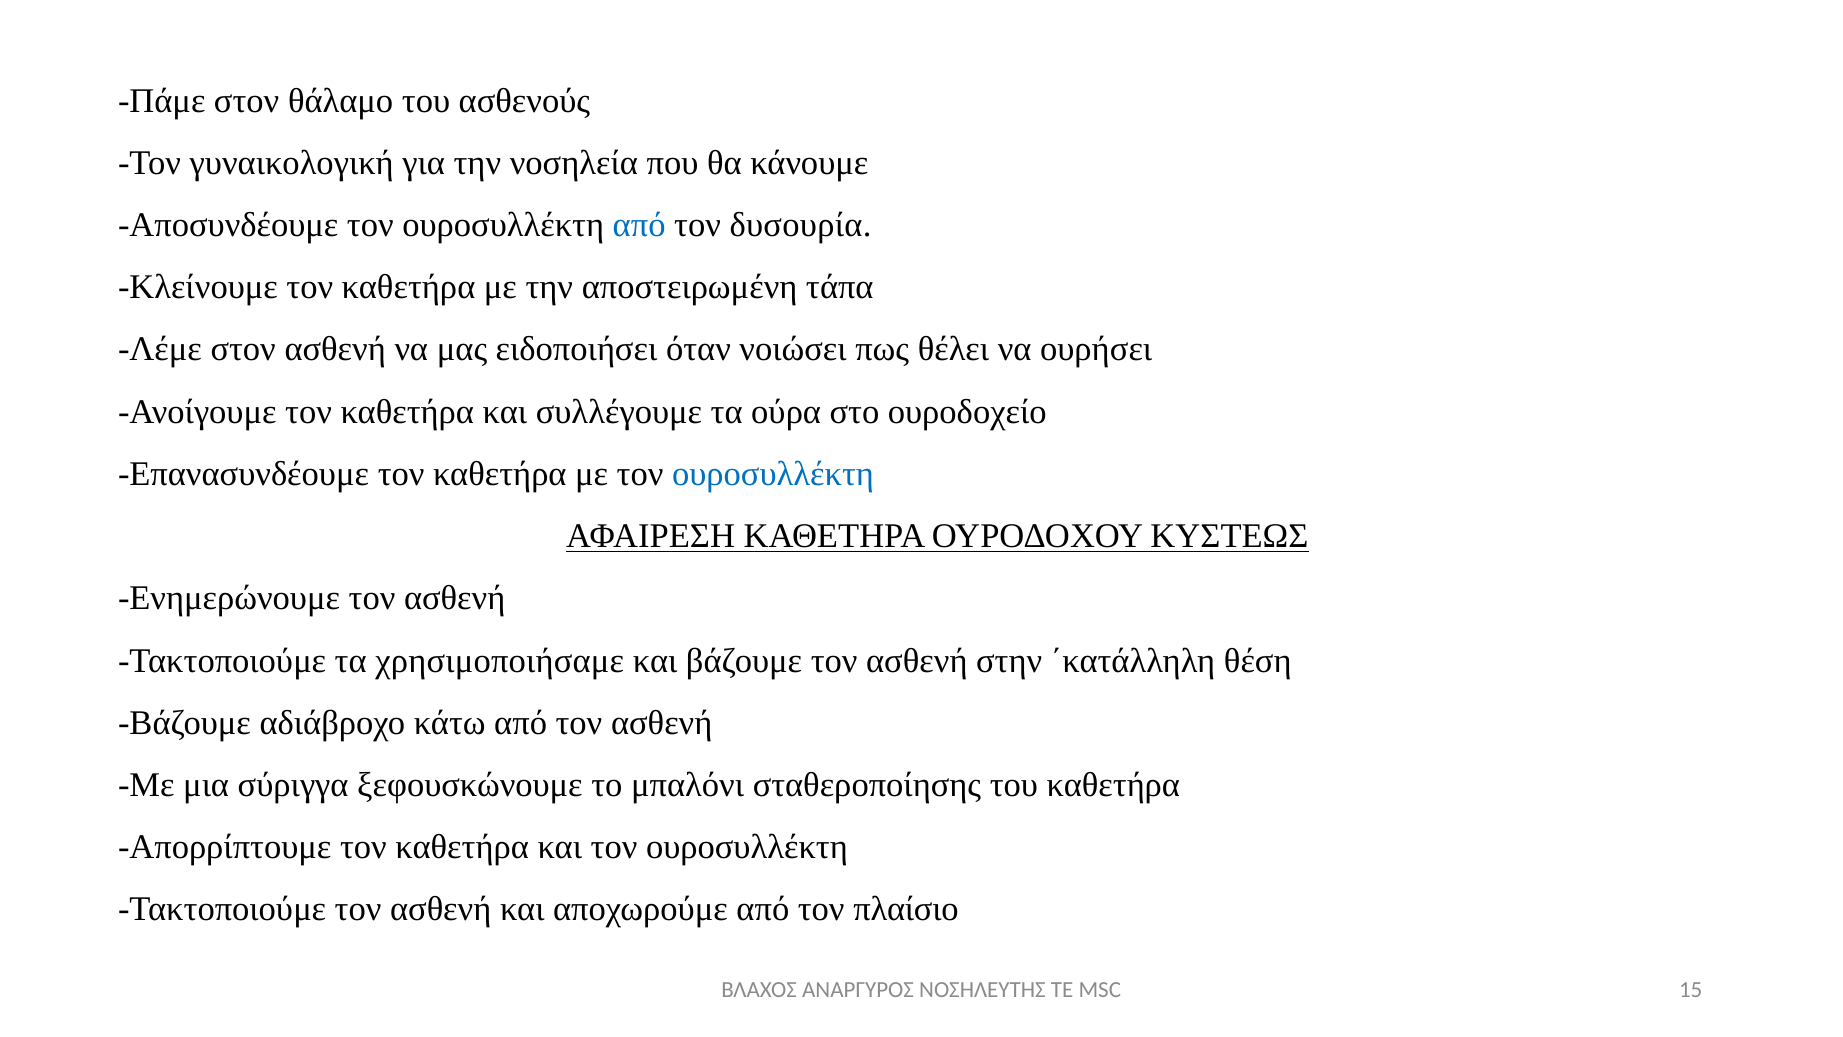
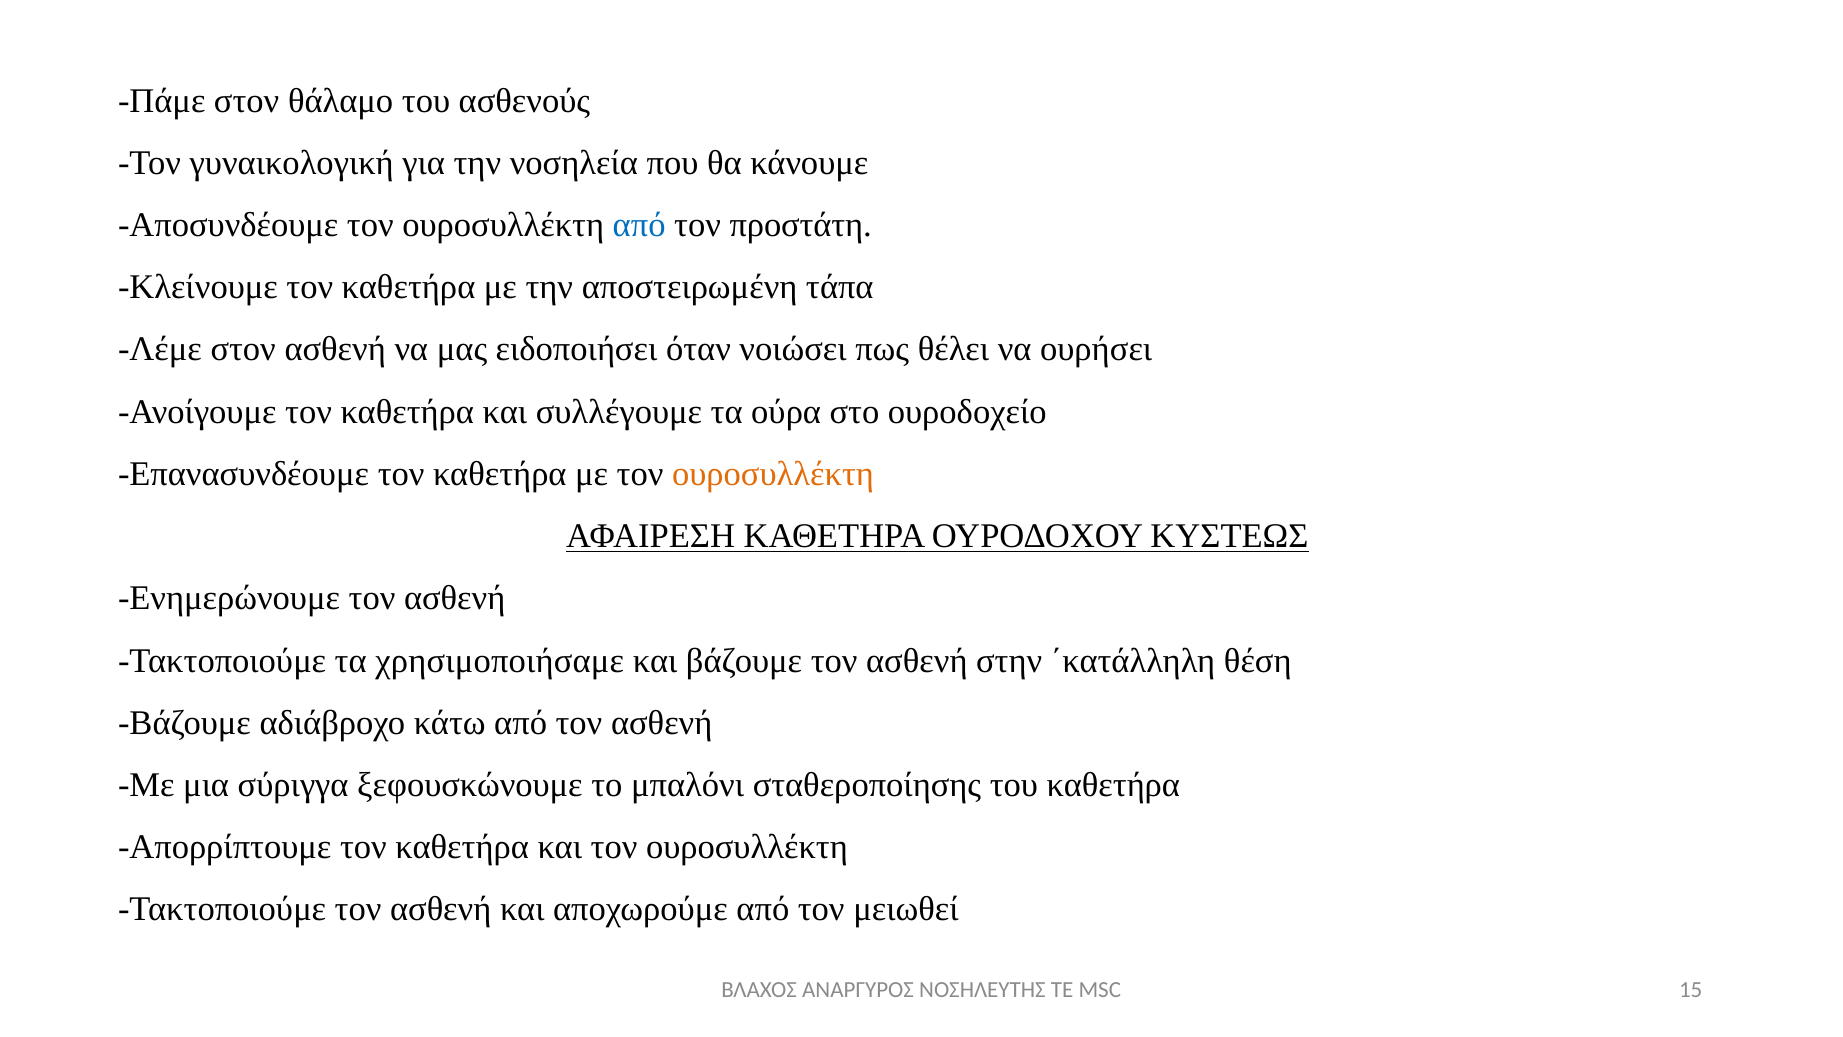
δυσουρία: δυσουρία -> προστάτη (801, 225)
ουροσυλλέκτη colour: blue -> orange (773, 474)
πλαίσιο: πλαίσιο -> μειωθεί (906, 909)
